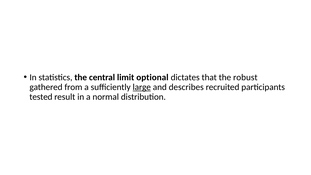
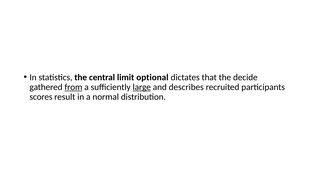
robust: robust -> decide (245, 77)
from underline: none -> present (73, 87)
tested: tested -> scores (41, 97)
